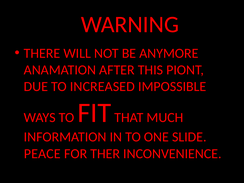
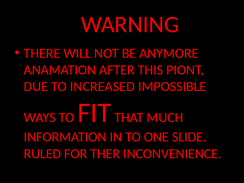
PEACE: PEACE -> RULED (42, 154)
